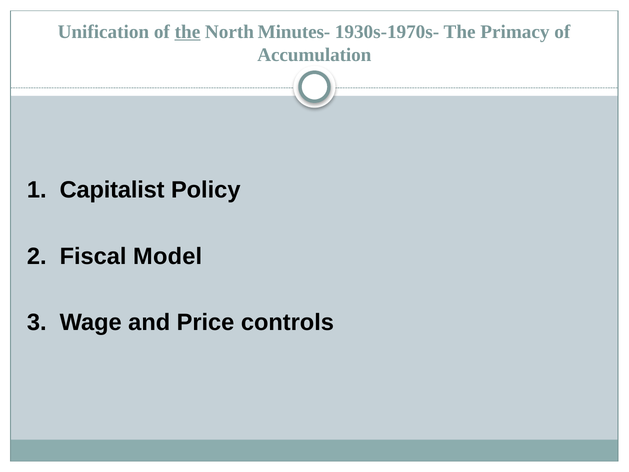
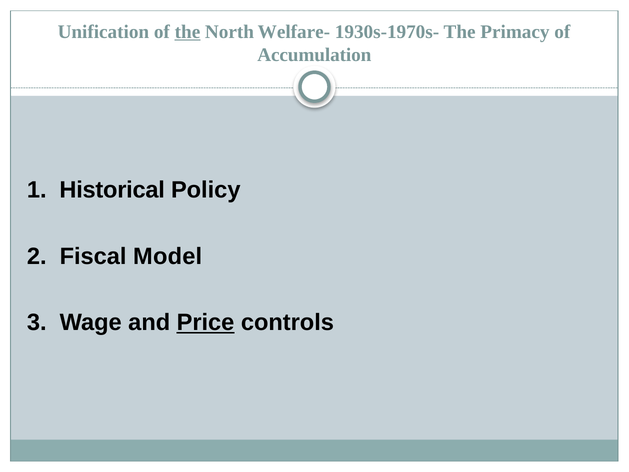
Minutes-: Minutes- -> Welfare- (294, 32)
Capitalist: Capitalist -> Historical (112, 190)
Price underline: none -> present (206, 322)
